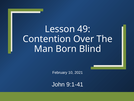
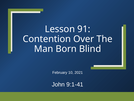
49: 49 -> 91 (84, 29)
